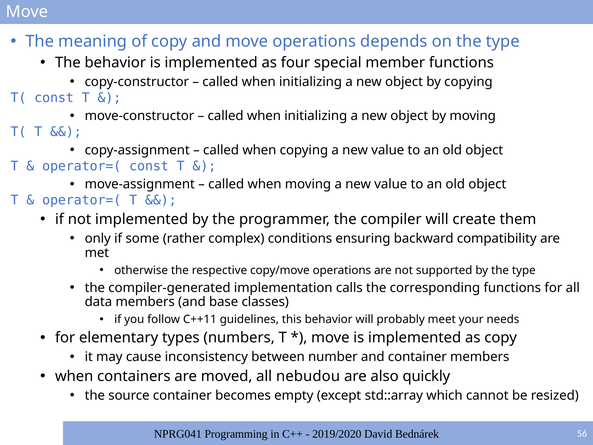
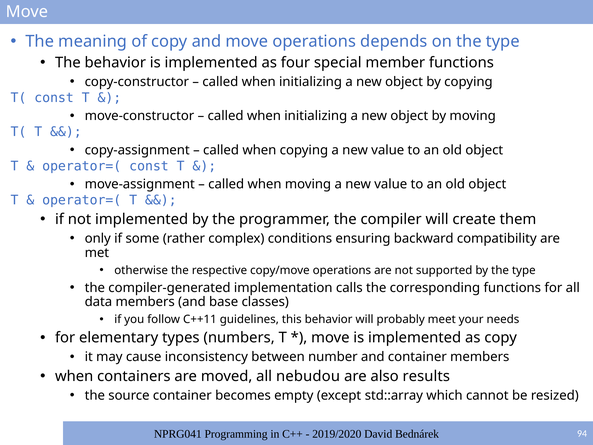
quickly: quickly -> results (426, 376)
56: 56 -> 94 (582, 433)
